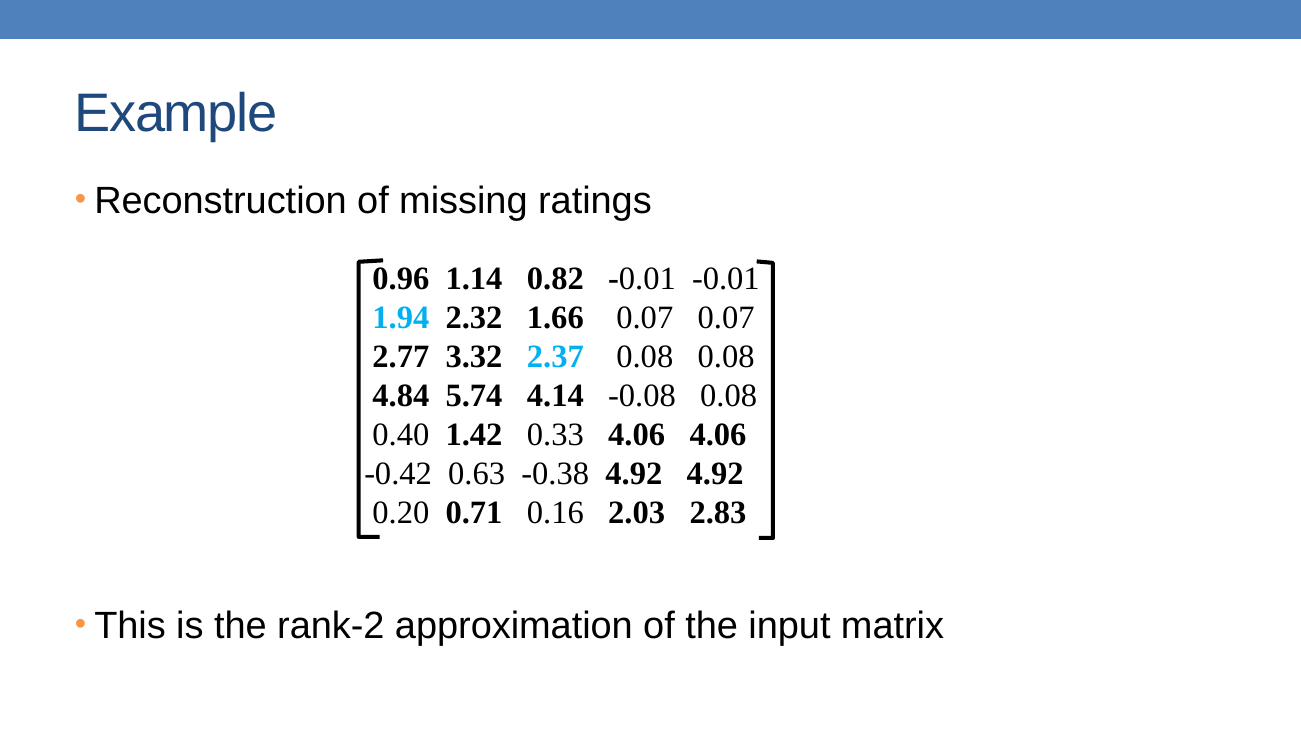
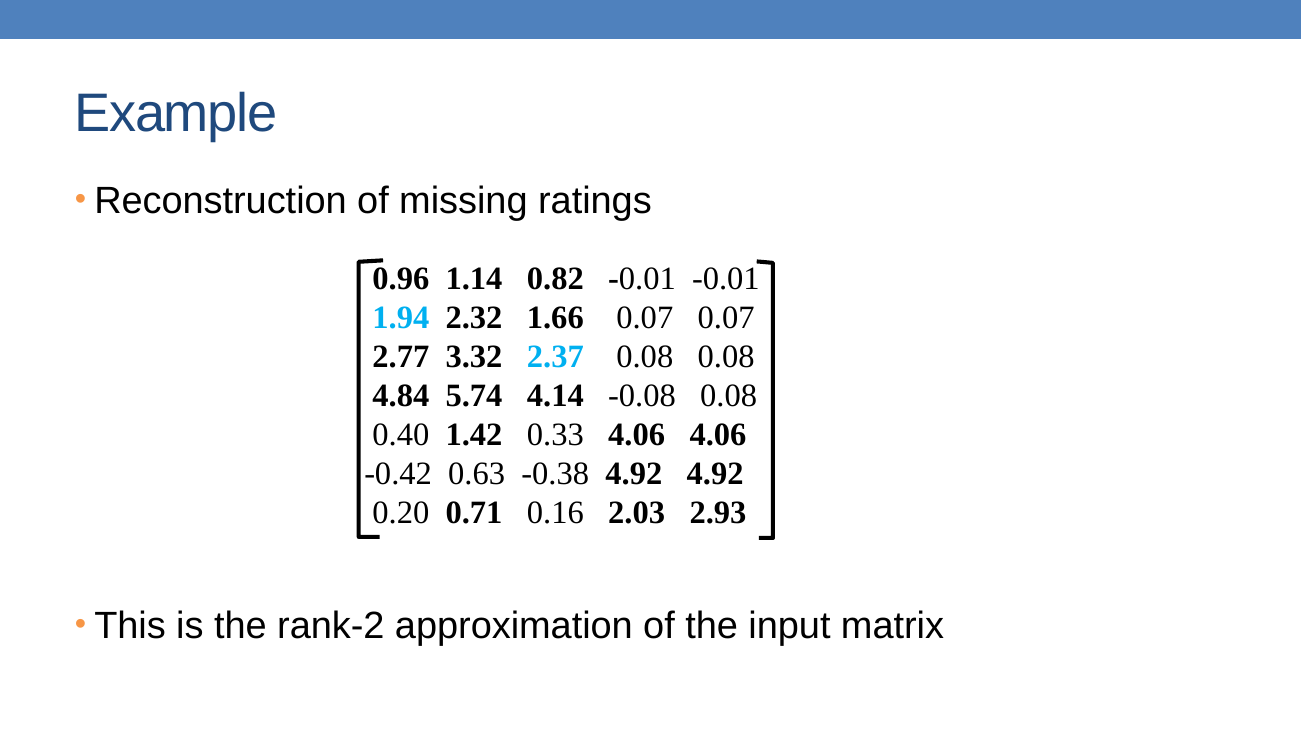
2.83: 2.83 -> 2.93 (718, 513)
